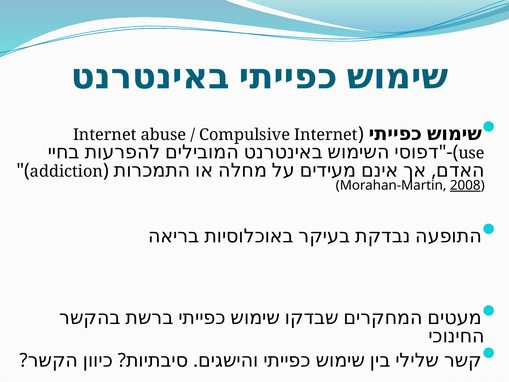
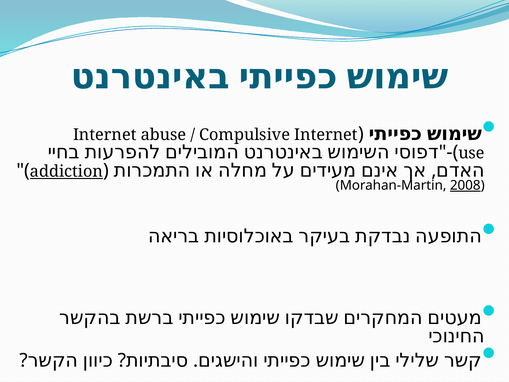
addiction underline: none -> present (66, 171)
